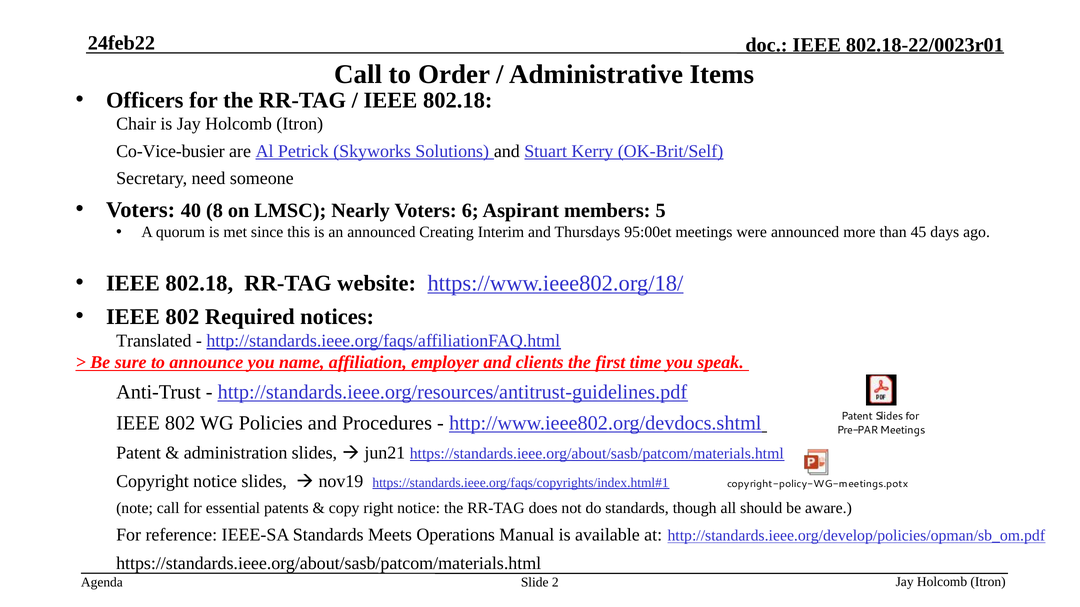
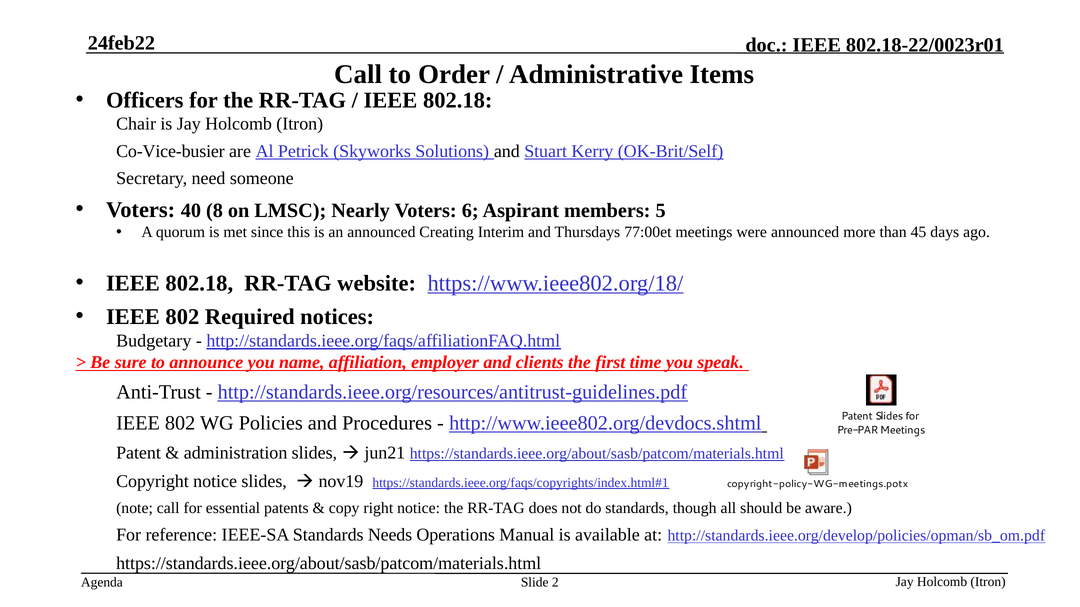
95:00et: 95:00et -> 77:00et (648, 232)
Translated: Translated -> Budgetary (154, 341)
Meets: Meets -> Needs (390, 535)
